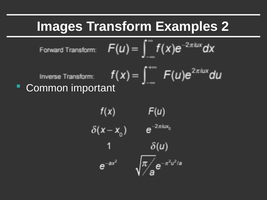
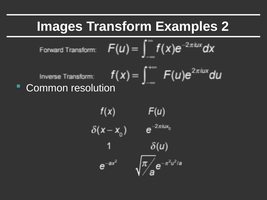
important: important -> resolution (93, 88)
